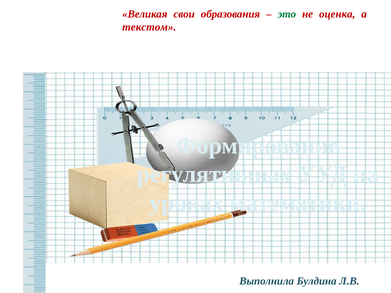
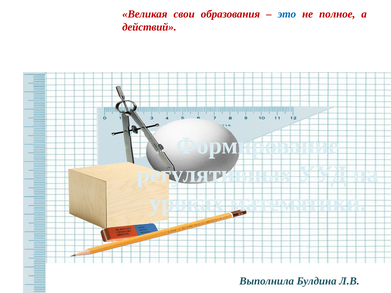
это colour: green -> blue (287, 14)
оценка: оценка -> полное (337, 14)
текстом: текстом -> действий (149, 27)
